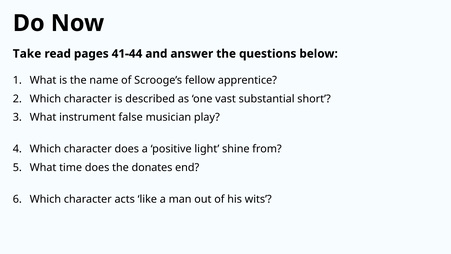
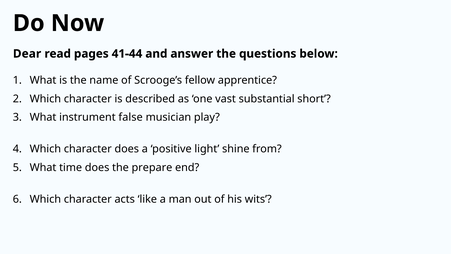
Take: Take -> Dear (27, 54)
donates: donates -> prepare (152, 167)
